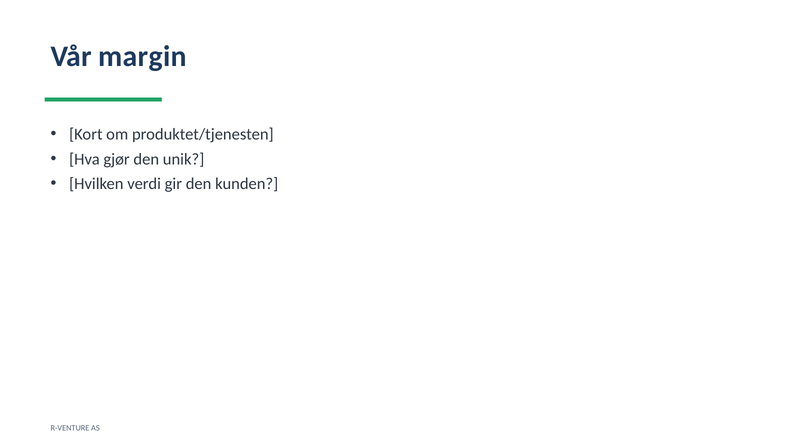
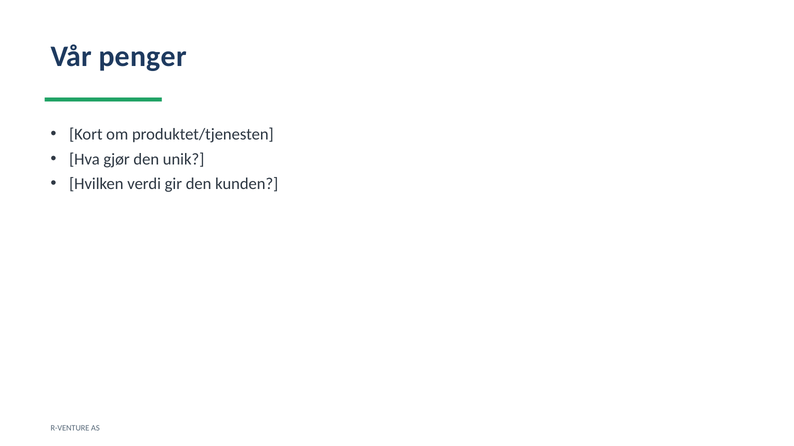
margin: margin -> penger (143, 57)
